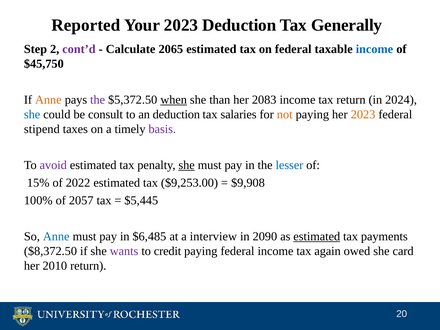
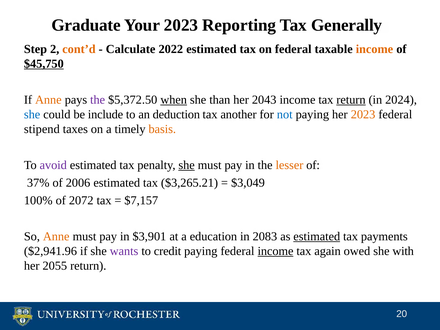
Reported: Reported -> Graduate (86, 25)
2023 Deduction: Deduction -> Reporting (239, 25)
cont’d colour: purple -> orange (79, 49)
2065: 2065 -> 2022 (171, 49)
income colour: blue -> orange (374, 49)
$45,750 underline: none -> present (44, 64)
2083: 2083 -> 2043 (264, 100)
return underline: none -> present (351, 100)
consult: consult -> include (106, 115)
salaries: salaries -> another (239, 115)
not colour: orange -> blue (285, 115)
basis colour: purple -> orange (162, 129)
lesser colour: blue -> orange (289, 165)
15%: 15% -> 37% (38, 183)
2022: 2022 -> 2006 (78, 183)
$9,253.00: $9,253.00 -> $3,265.21 (189, 183)
$9,908: $9,908 -> $3,049 (248, 183)
2057: 2057 -> 2072 (81, 200)
$5,445: $5,445 -> $7,157 (141, 200)
Anne colour: blue -> orange (56, 236)
$6,485: $6,485 -> $3,901 (149, 236)
interview: interview -> education (213, 236)
2090: 2090 -> 2083 (265, 236)
$8,372.50: $8,372.50 -> $2,941.96 (50, 251)
income underline: none -> present (276, 251)
card: card -> with (403, 251)
2010: 2010 -> 2055 (55, 266)
